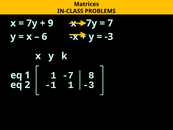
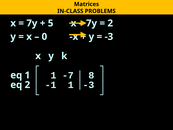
9: 9 -> 5 (51, 23)
7: 7 -> 2 (110, 23)
6: 6 -> 0 (44, 37)
